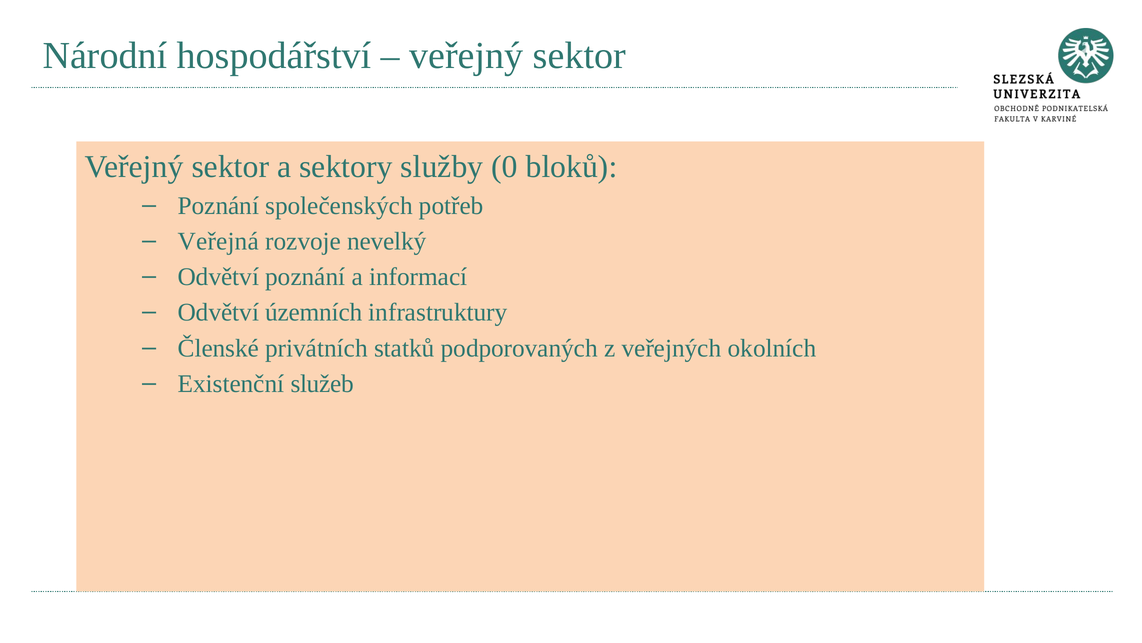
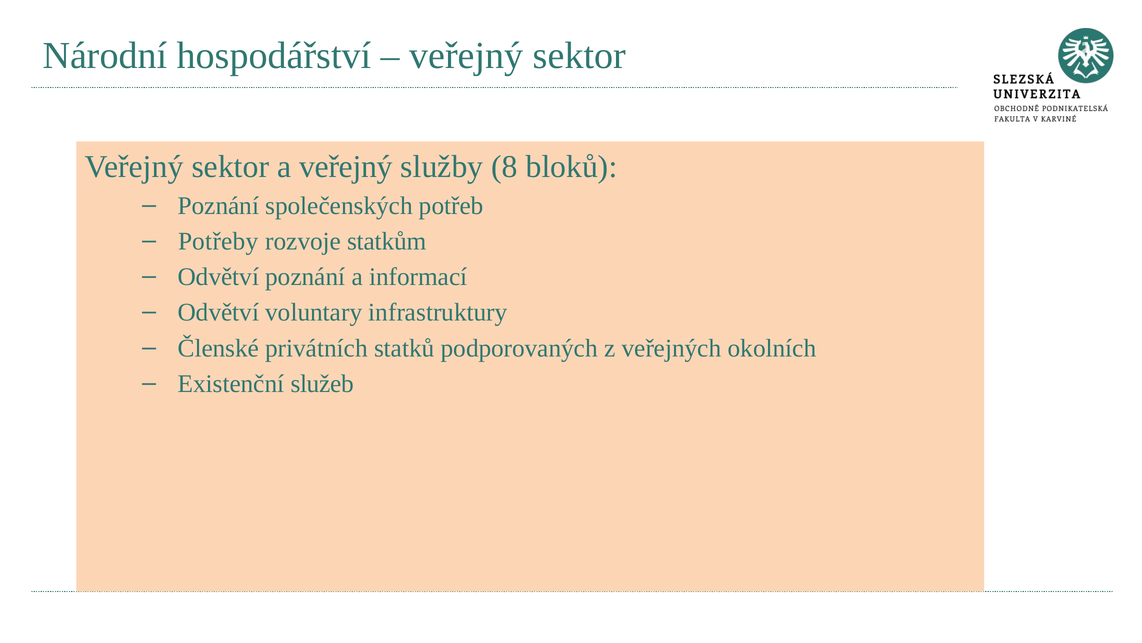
a sektory: sektory -> veřejný (346, 167)
0: 0 -> 8 (505, 167)
Veřejná: Veřejná -> Potřeby (218, 241)
nevelký: nevelký -> statkům (387, 241)
územních: územních -> voluntary (314, 312)
